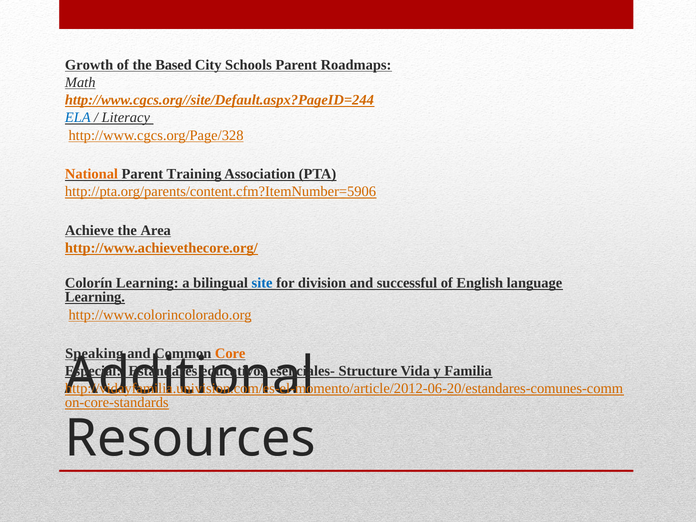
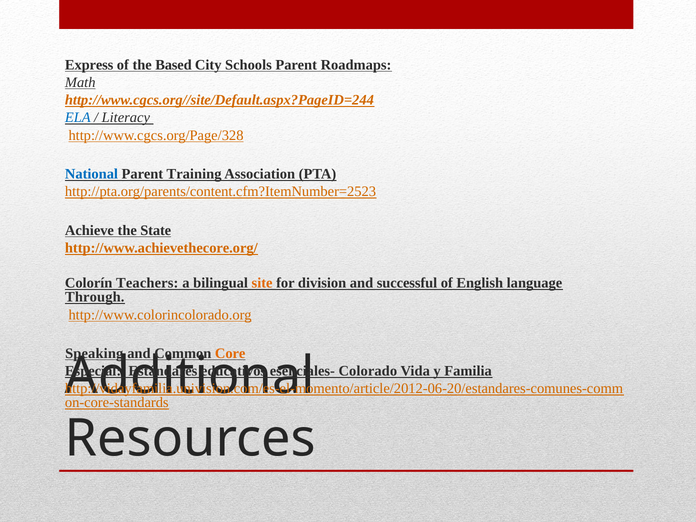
Growth: Growth -> Express (89, 65)
National colour: orange -> blue (91, 174)
http://pta.org/parents/content.cfm?ItemNumber=5906: http://pta.org/parents/content.cfm?ItemNumber=5906 -> http://pta.org/parents/content.cfm?ItemNumber=2523 (221, 192)
Area: Area -> State (156, 230)
Colorín Learning: Learning -> Teachers (147, 283)
site colour: blue -> orange (262, 283)
Learning: Learning -> Through (95, 297)
Structure: Structure -> Colorado (368, 371)
